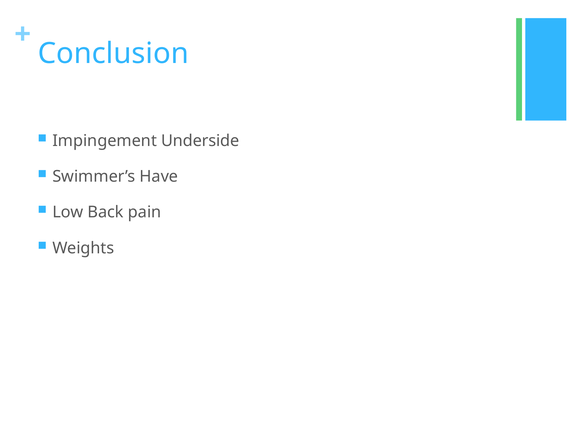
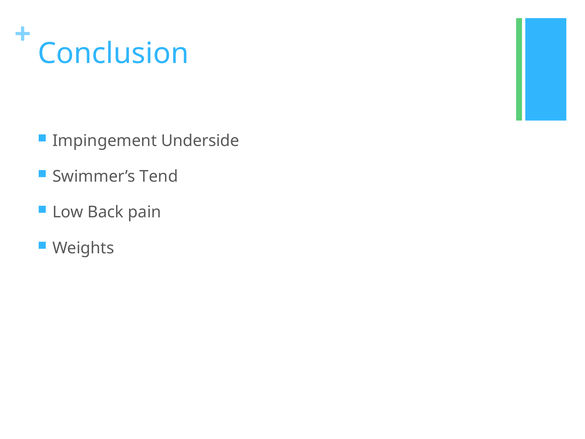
Have: Have -> Tend (159, 176)
